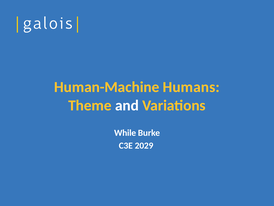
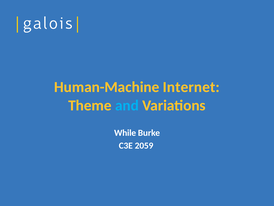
Humans: Humans -> Internet (191, 87)
and colour: white -> light blue (127, 105)
2029: 2029 -> 2059 (144, 145)
